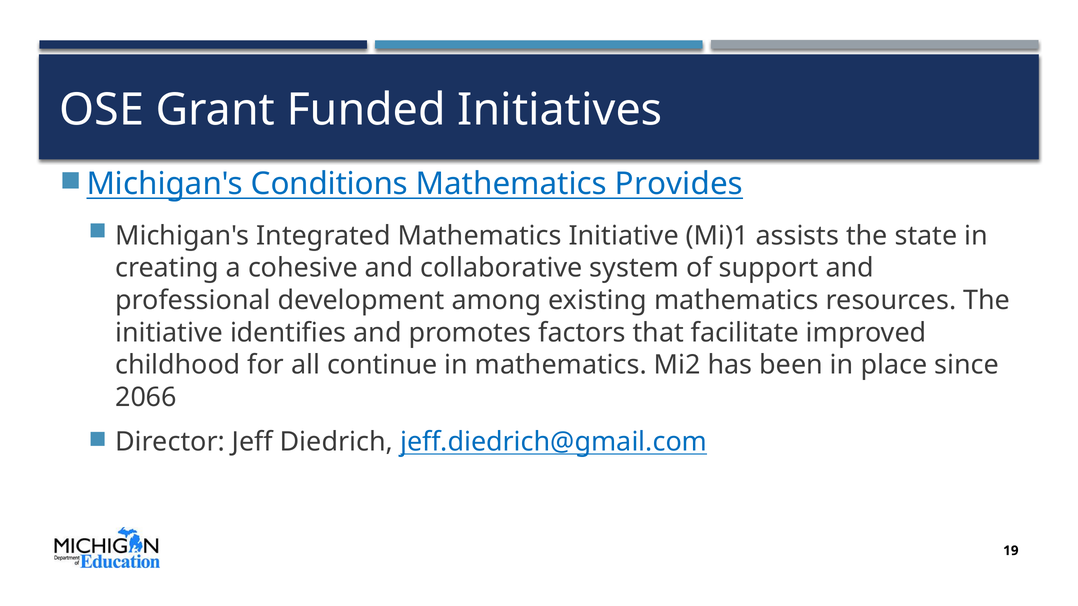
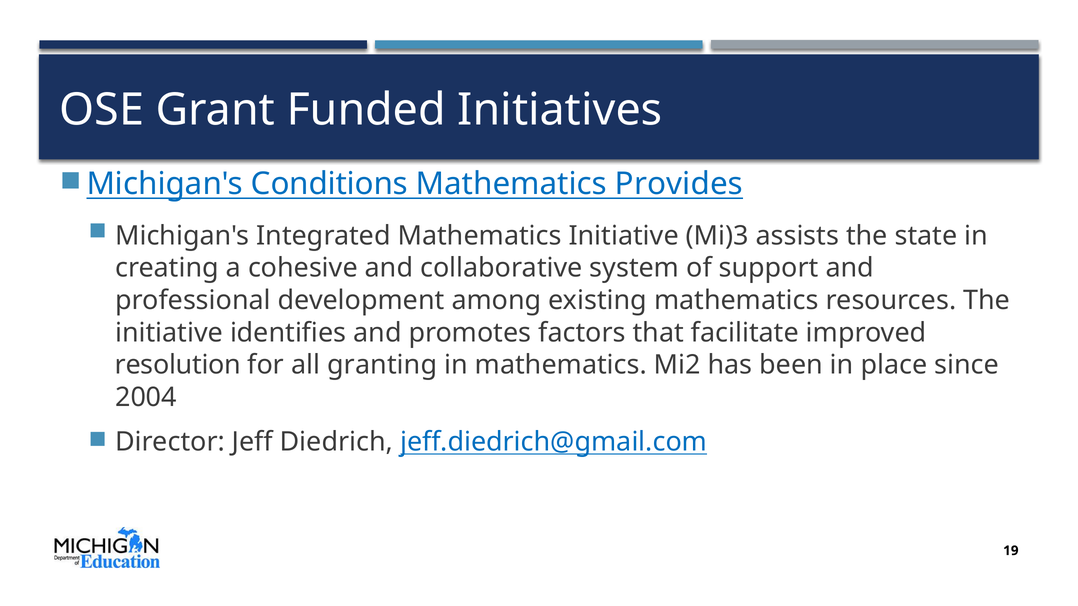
Mi)1: Mi)1 -> Mi)3 (717, 236)
childhood: childhood -> resolution (178, 365)
continue: continue -> granting (382, 365)
2066: 2066 -> 2004 (146, 398)
